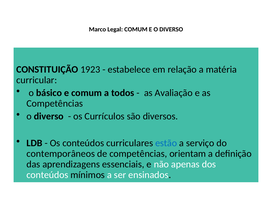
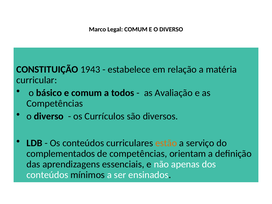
1923: 1923 -> 1943 (90, 69)
estão colour: blue -> orange (166, 143)
contemporâneos: contemporâneos -> complementados (61, 154)
